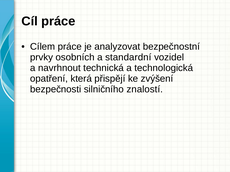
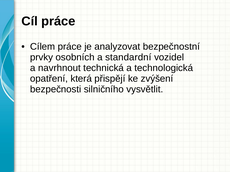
znalostí: znalostí -> vysvětlit (145, 90)
